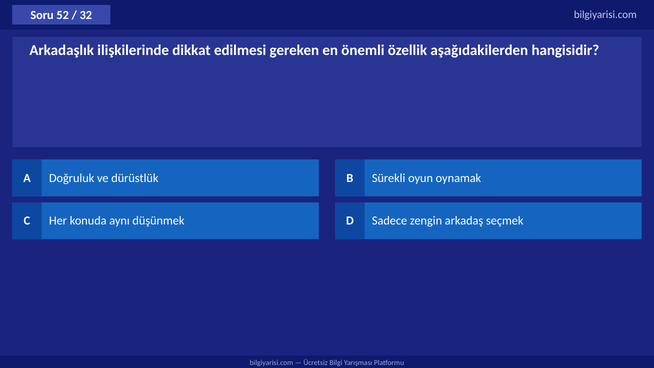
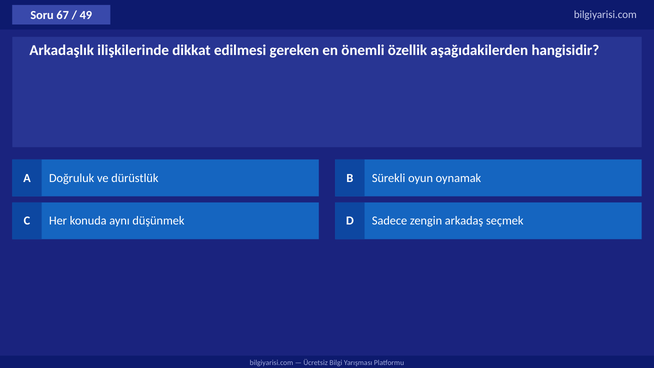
52: 52 -> 67 (63, 15)
32: 32 -> 49 (86, 15)
